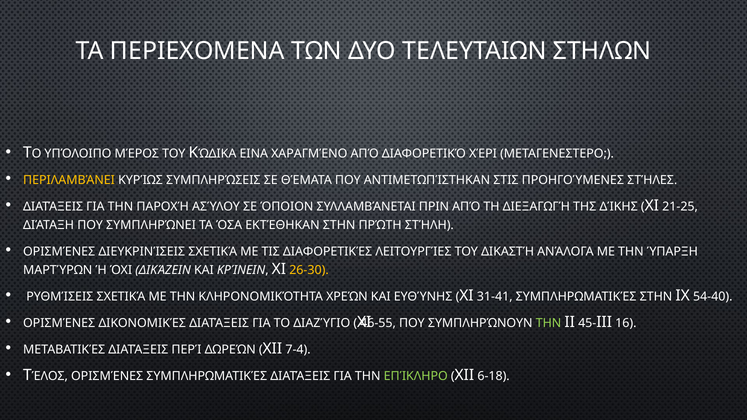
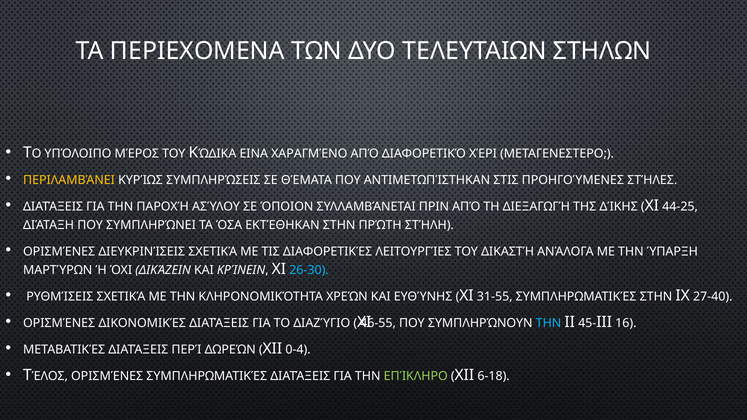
21-25: 21-25 -> 44-25 (680, 207)
26-30 colour: yellow -> light blue (309, 270)
31-41: 31-41 -> 31-55 (495, 297)
54-40: 54-40 -> 27-40 (713, 297)
ΤΗΝ colour: light green -> light blue (549, 323)
7-4: 7-4 -> 0-4 (298, 350)
